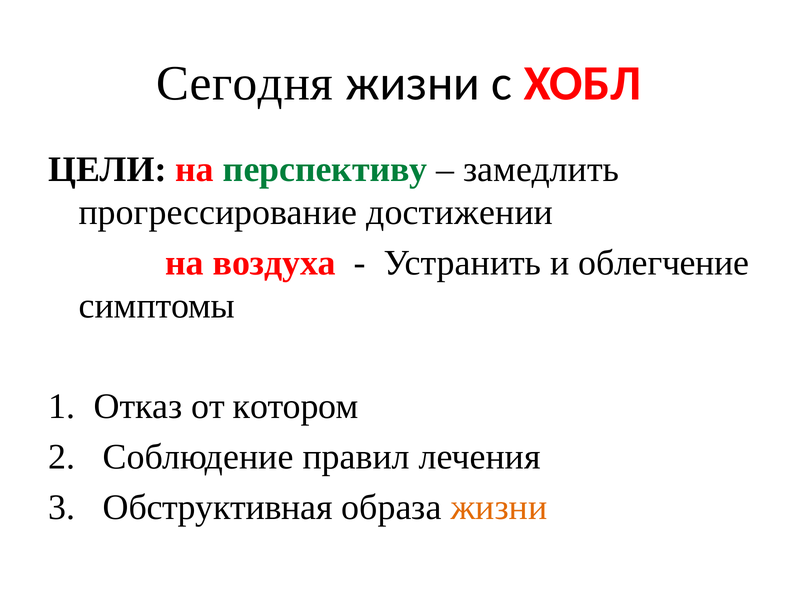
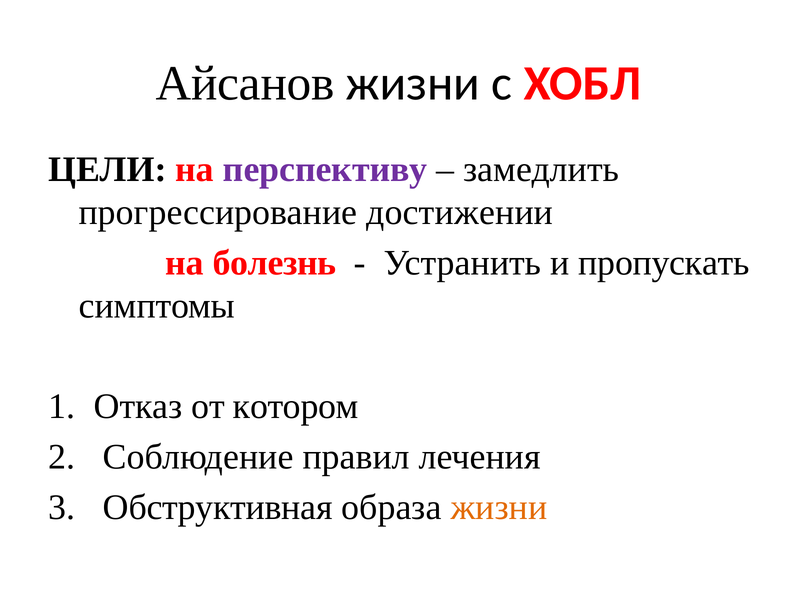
Сегодня: Сегодня -> Айсанов (245, 83)
перспективу colour: green -> purple (325, 170)
воздуха: воздуха -> болезнь (274, 263)
облегчение: облегчение -> пропускать (664, 263)
